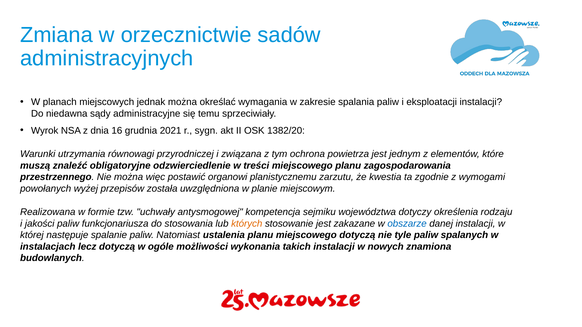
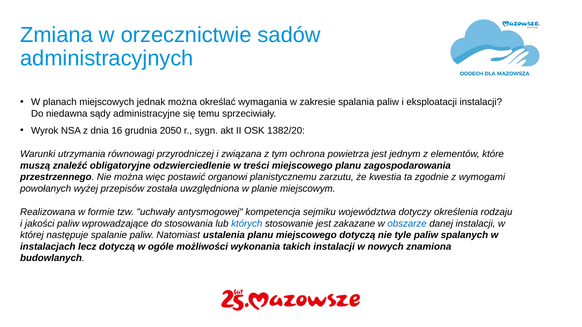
2021: 2021 -> 2050 (171, 131)
funkcjonariusza: funkcjonariusza -> wprowadzające (115, 224)
których colour: orange -> blue (247, 224)
